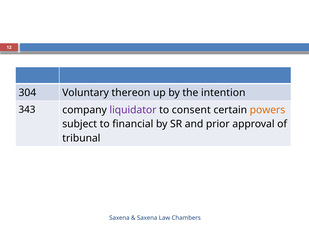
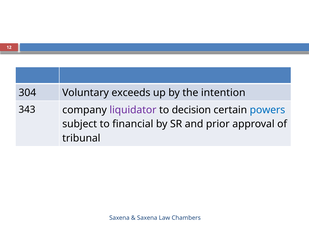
thereon: thereon -> exceeds (131, 93)
consent: consent -> decision (191, 110)
powers colour: orange -> blue (267, 110)
